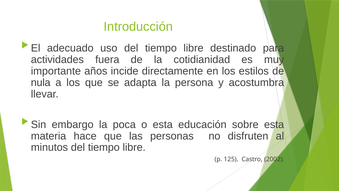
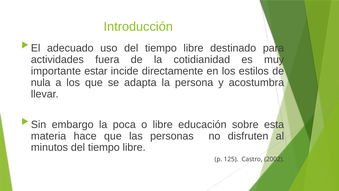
años: años -> estar (96, 71)
o esta: esta -> libre (163, 124)
